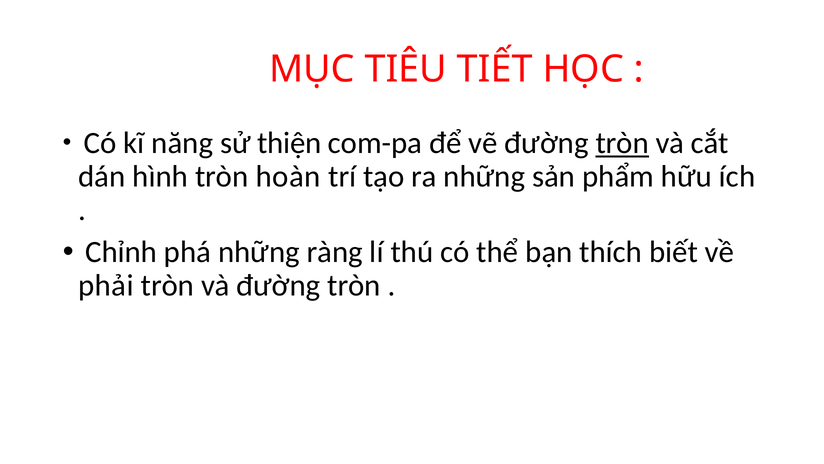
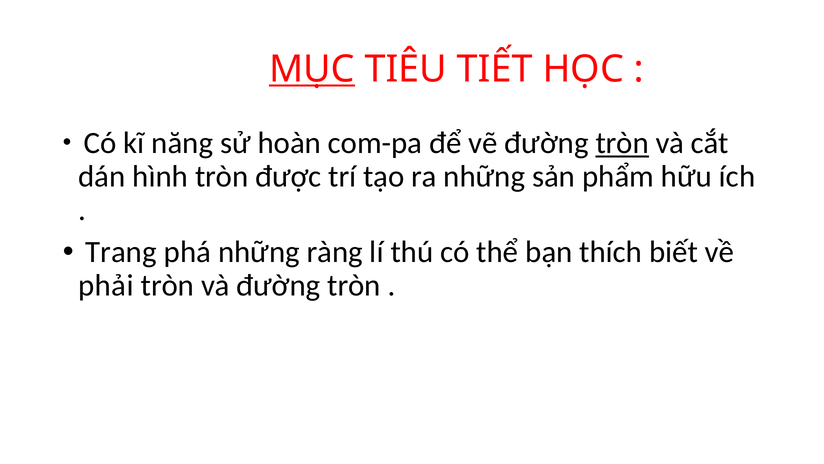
MỤC underline: none -> present (312, 69)
thiện: thiện -> hoàn (289, 143)
hoàn: hoàn -> được (288, 176)
Chỉnh: Chỉnh -> Trang (121, 252)
